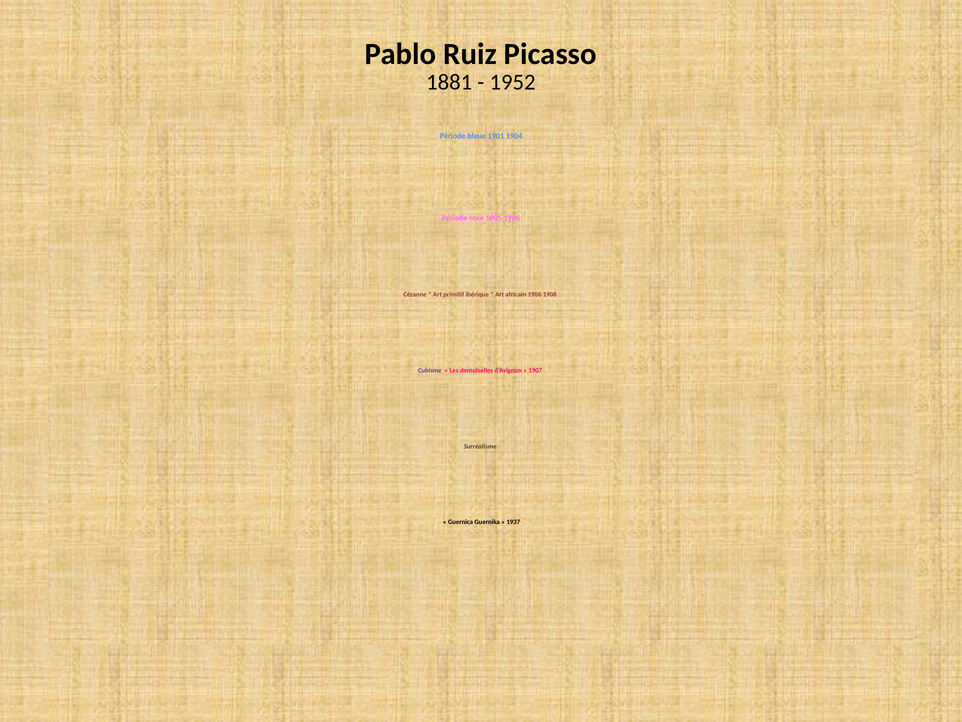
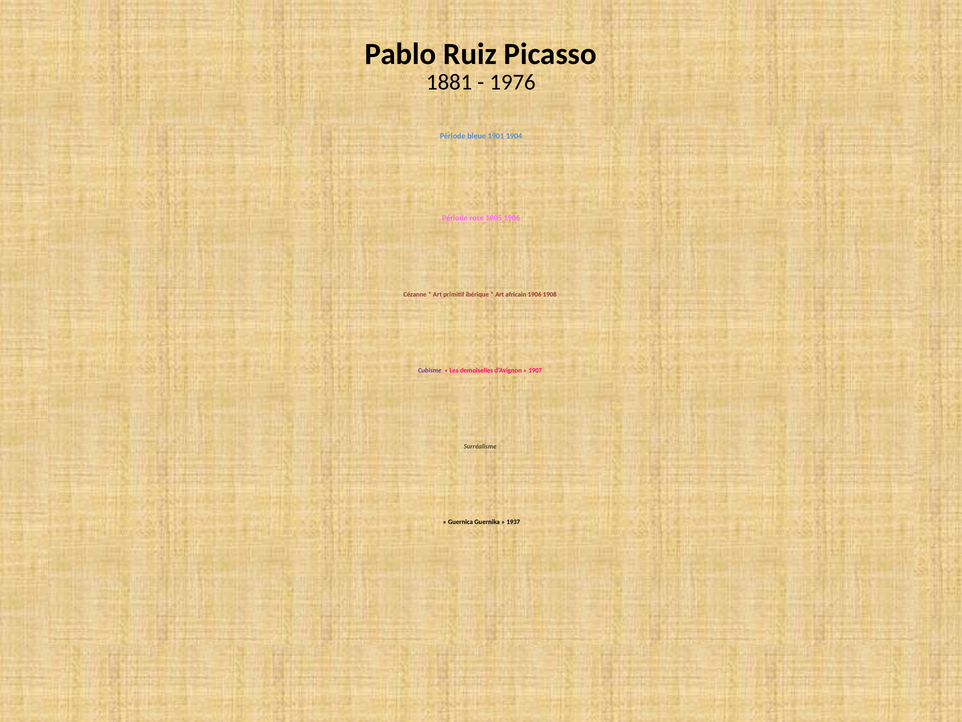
1952: 1952 -> 1976 (513, 82)
